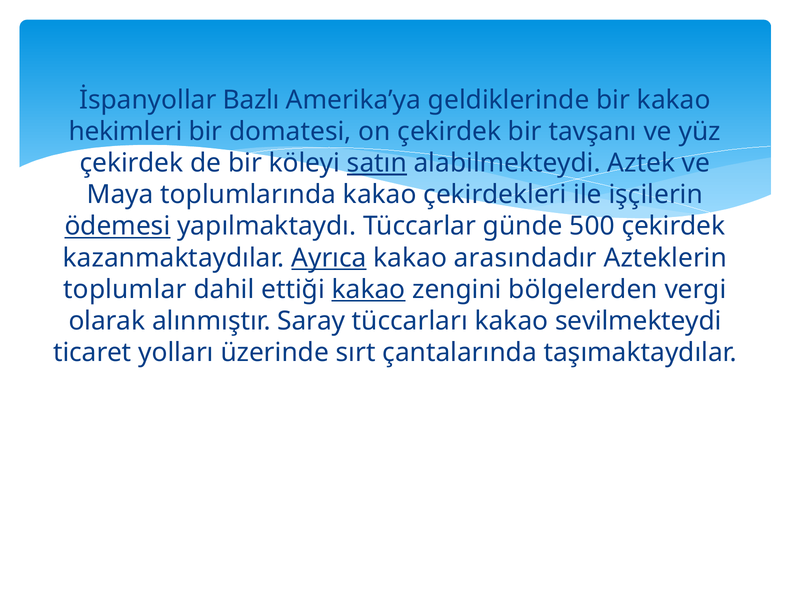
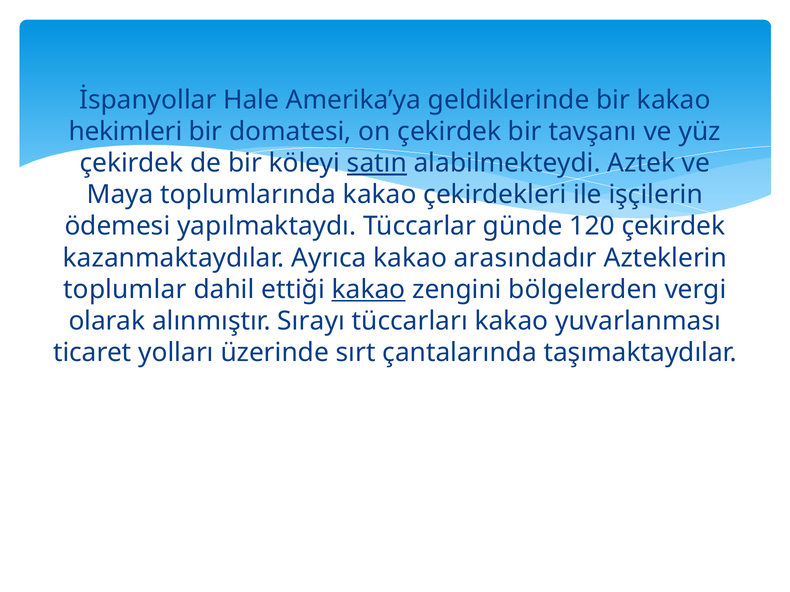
Bazlı: Bazlı -> Hale (251, 100)
ödemesi underline: present -> none (117, 227)
500: 500 -> 120 (592, 227)
Ayrıca underline: present -> none (329, 258)
Saray: Saray -> Sırayı (311, 321)
sevilmekteydi: sevilmekteydi -> yuvarlanması (638, 321)
